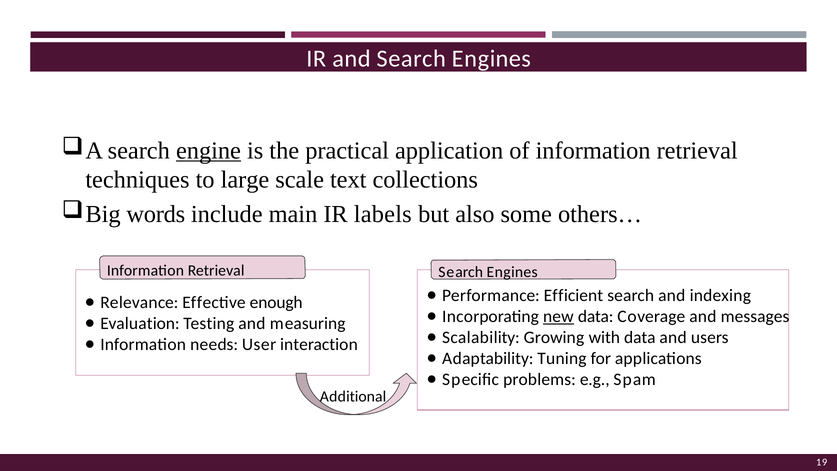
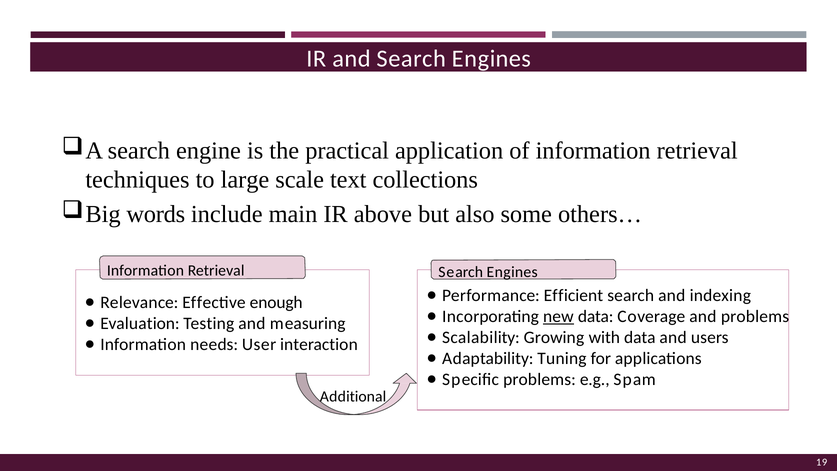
engine underline: present -> none (208, 150)
labels: labels -> above (383, 214)
and messages: messages -> problems (755, 316)
